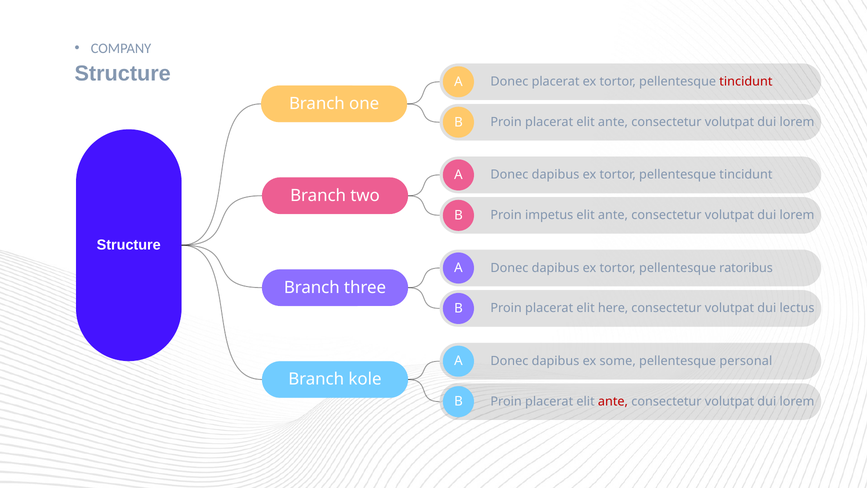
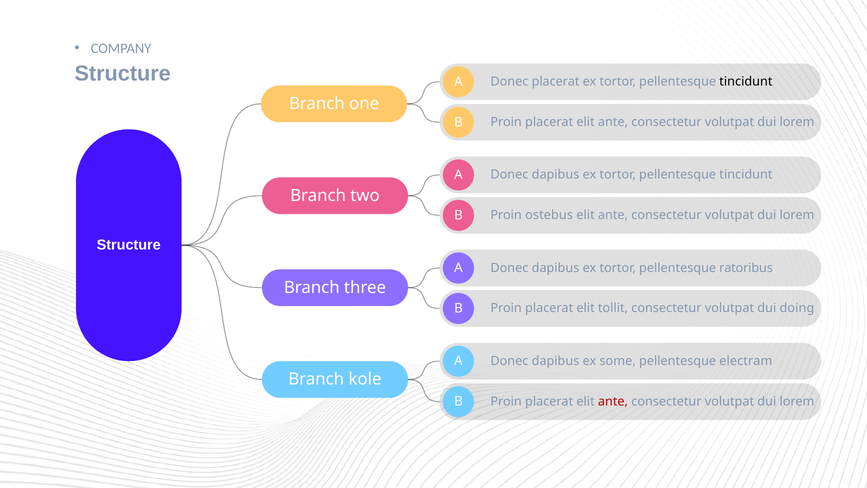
tincidunt colour: red -> black (746, 82)
impetus: impetus -> ostebus (549, 215)
here: here -> tollit (613, 308)
lectus: lectus -> doing (797, 308)
personal: personal -> electram (746, 361)
